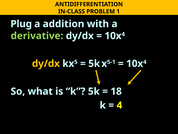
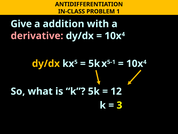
Plug: Plug -> Give (21, 24)
derivative colour: light green -> pink (37, 36)
18: 18 -> 12 (116, 91)
4: 4 -> 3 (119, 105)
